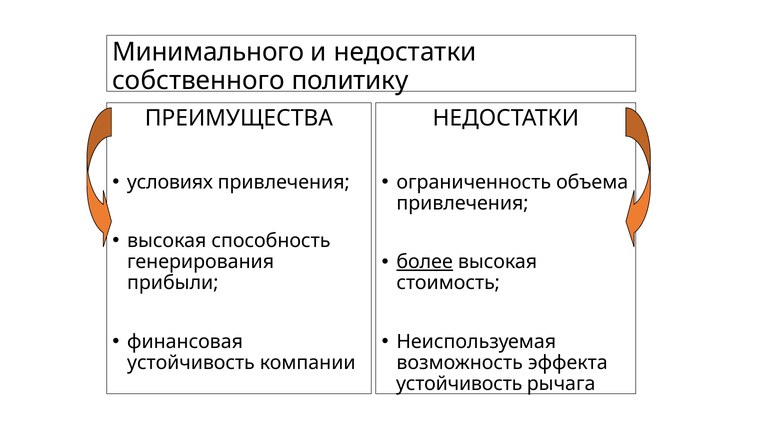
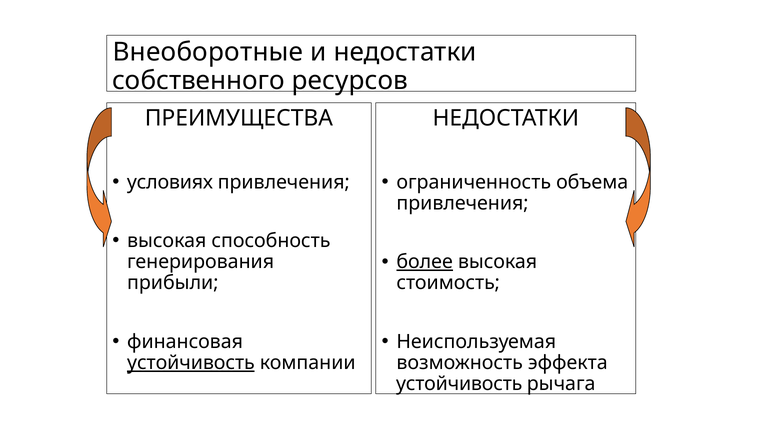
Минимального: Минимального -> Внеоборотные (208, 52)
политику: политику -> ресурсов (350, 80)
устойчивость underline: none -> present (191, 363)
